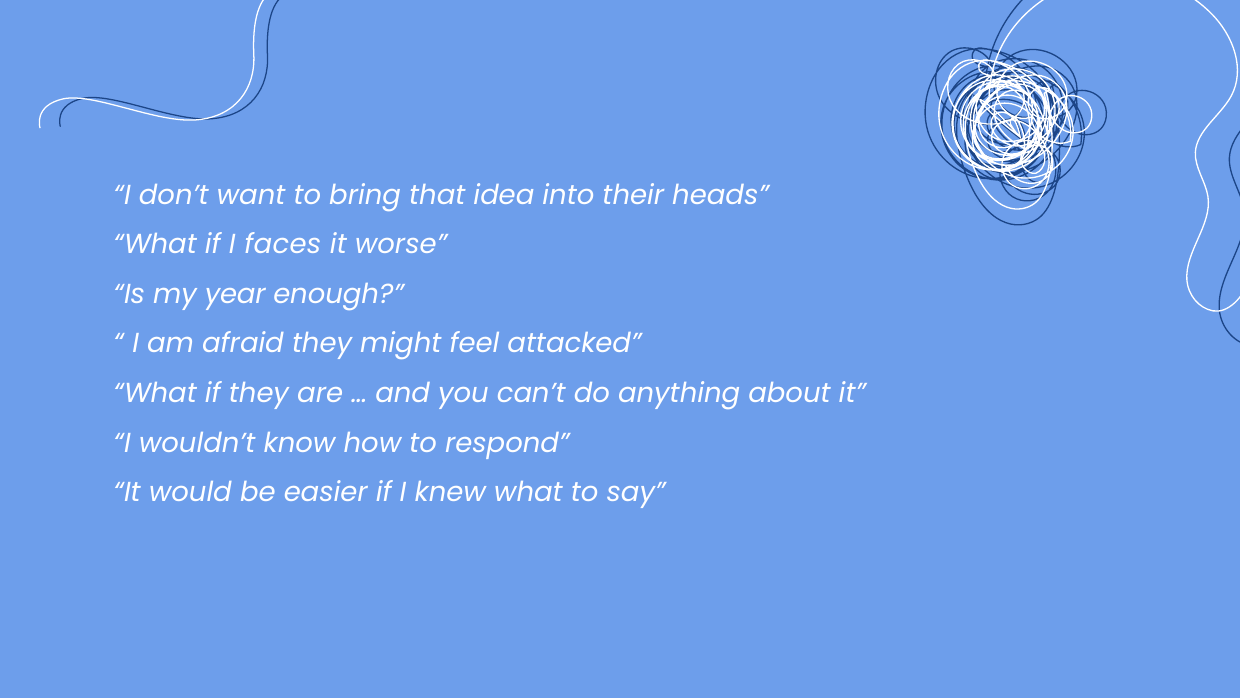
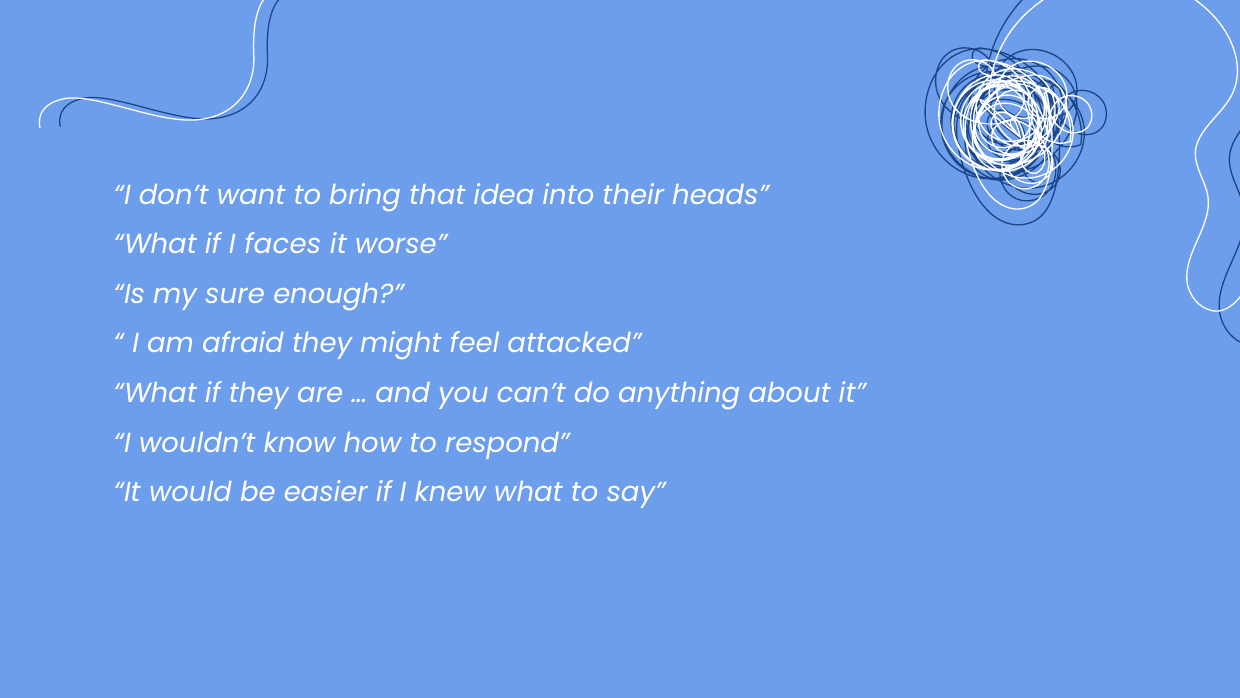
year: year -> sure (235, 294)
